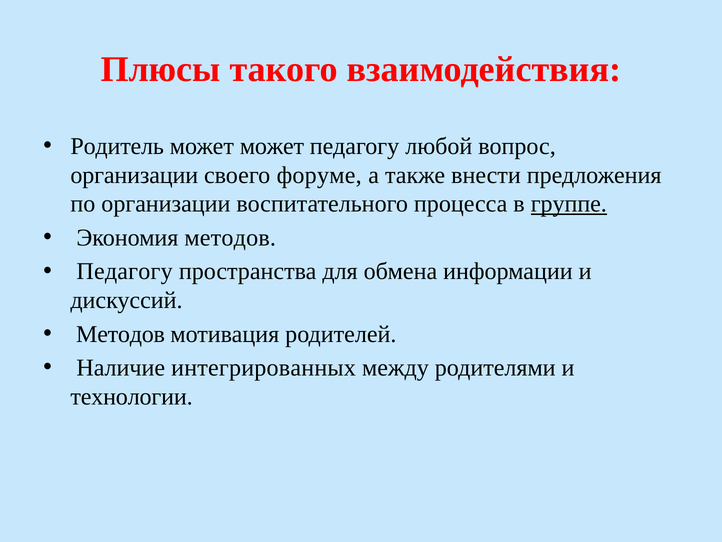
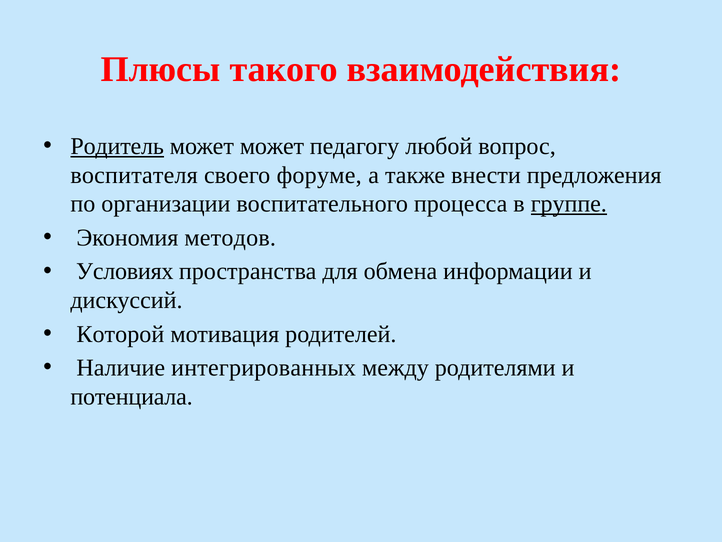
Родитель underline: none -> present (117, 146)
организации: организации -> воспитателя (134, 175)
Педагогу: Педагогу -> Условиях (125, 271)
Методов: Методов -> Которой (120, 334)
технологии: технологии -> потенциала (132, 396)
